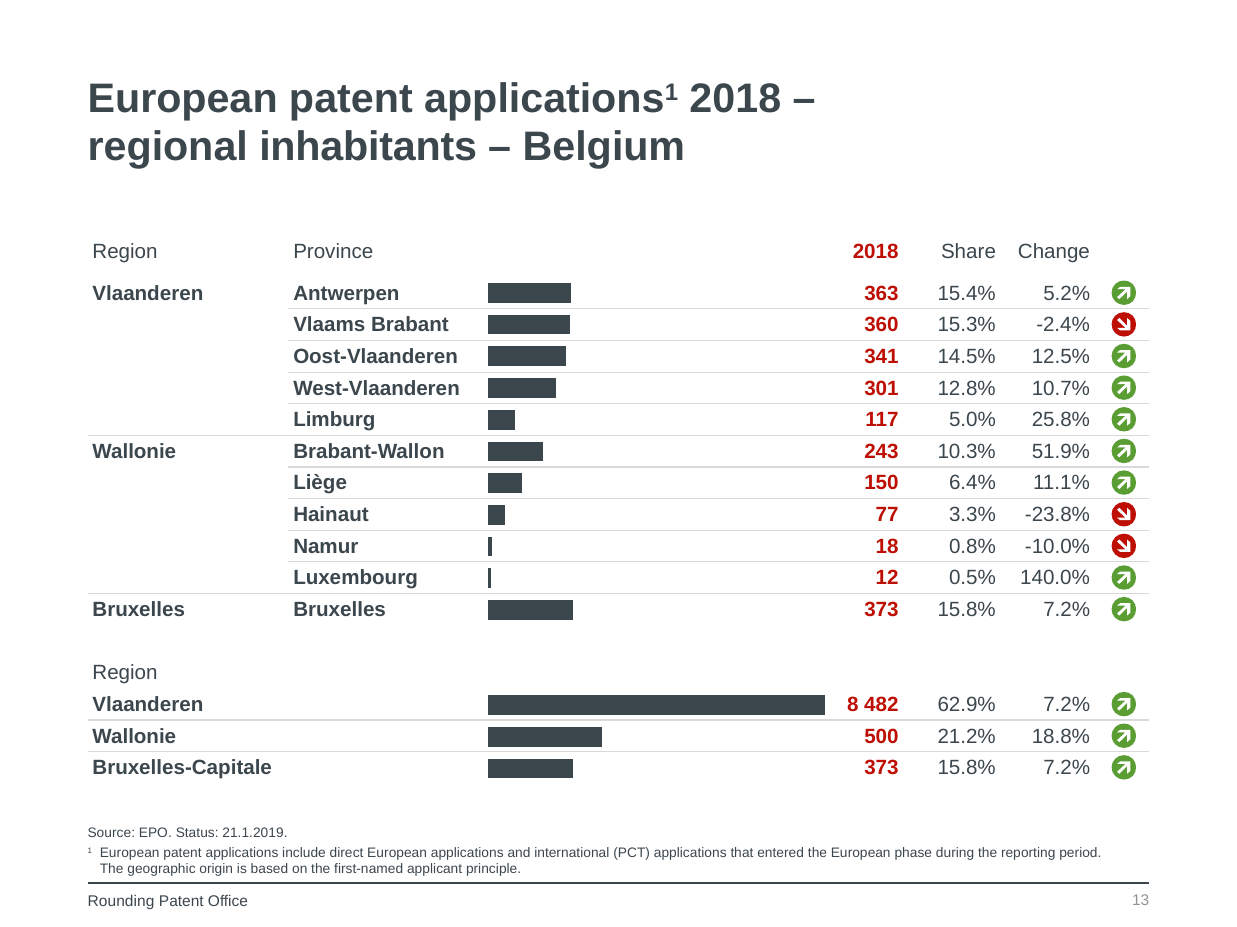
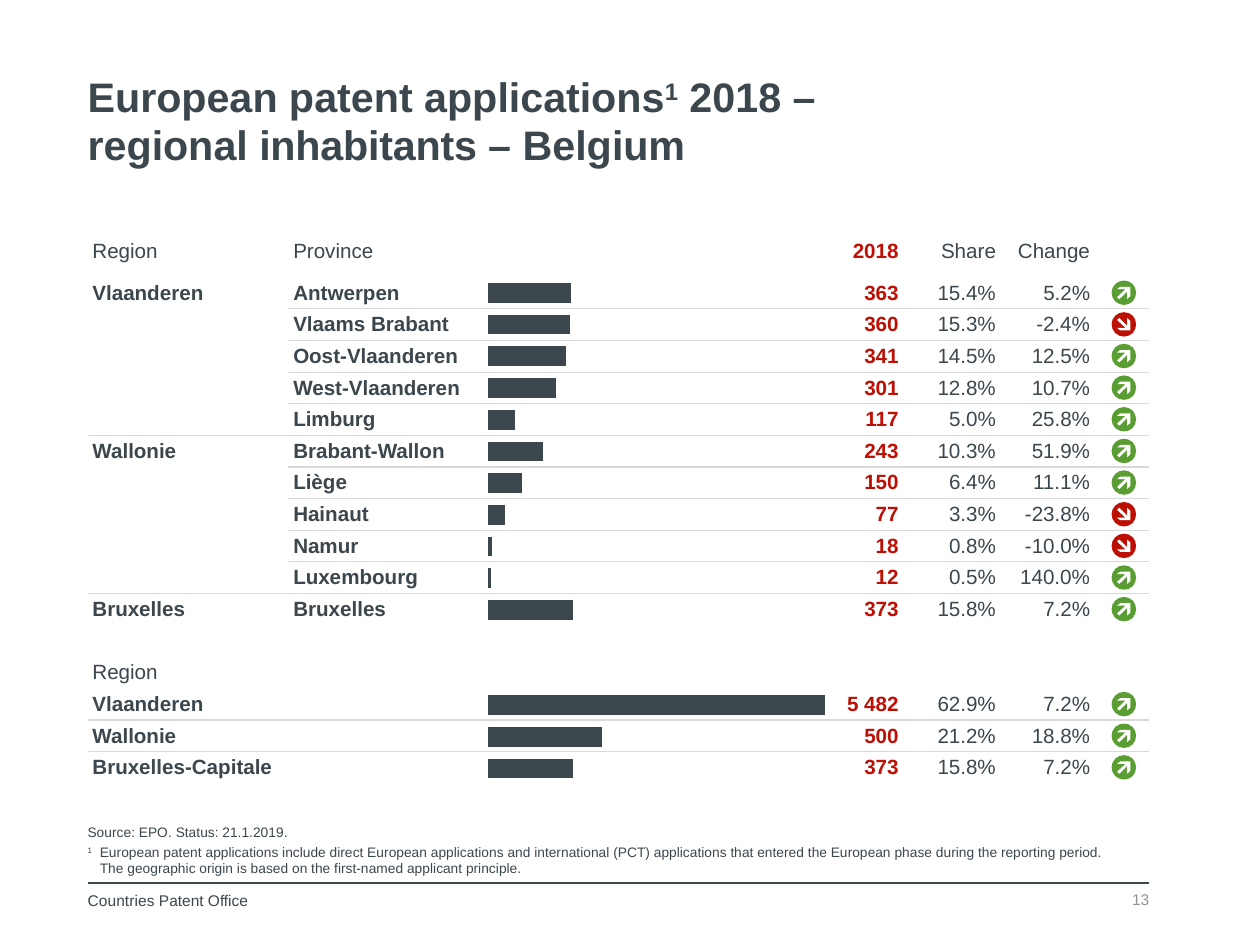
8: 8 -> 5 (853, 705)
Rounding: Rounding -> Countries (121, 902)
